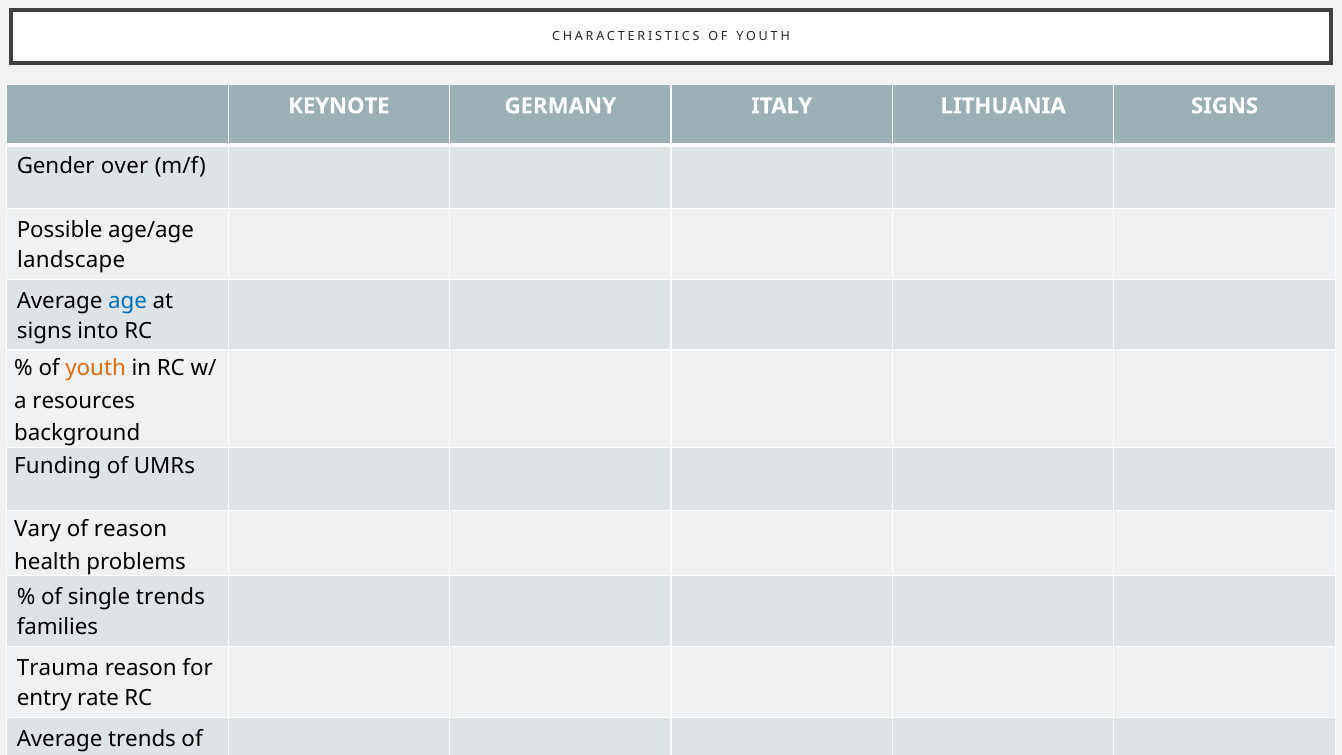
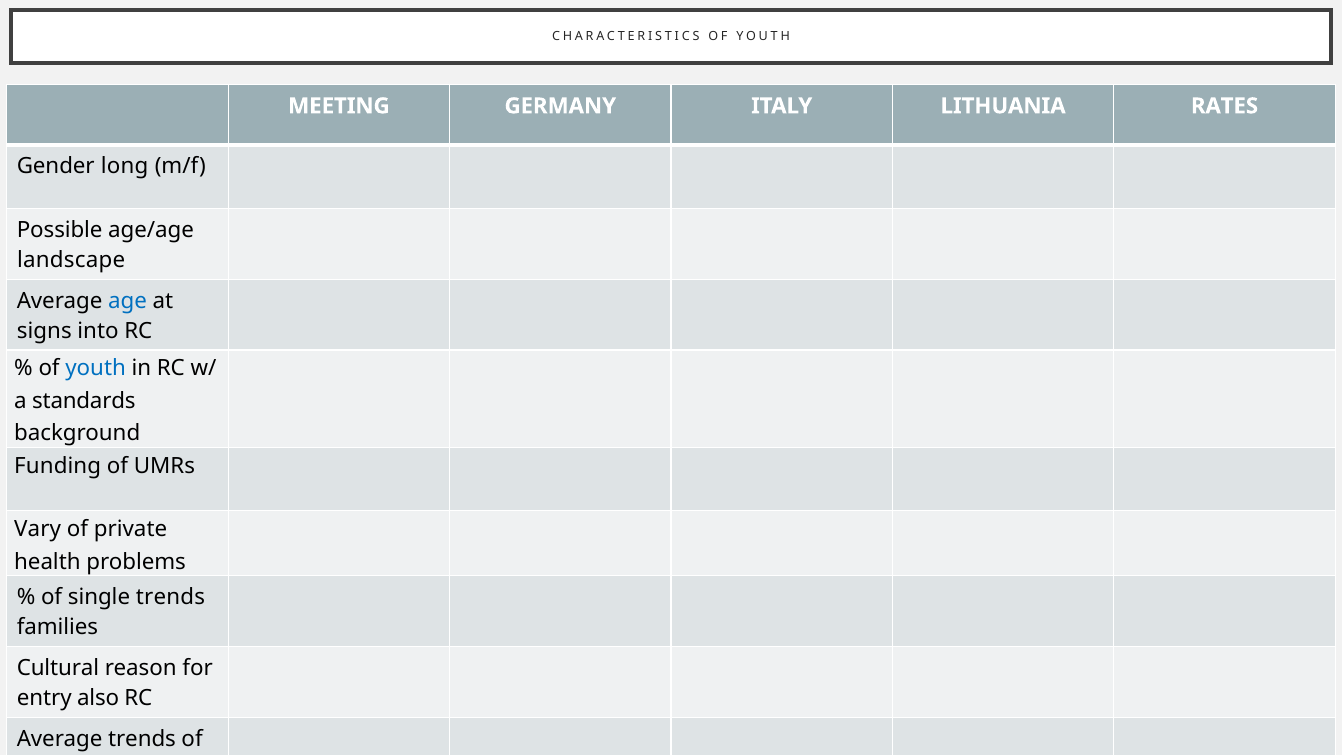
KEYNOTE: KEYNOTE -> MEETING (339, 106)
LITHUANIA SIGNS: SIGNS -> RATES (1225, 106)
over: over -> long (125, 166)
youth colour: orange -> blue (96, 368)
resources: resources -> standards (84, 401)
of reason: reason -> private (131, 529)
Trauma: Trauma -> Cultural (58, 668)
rate: rate -> also (98, 698)
